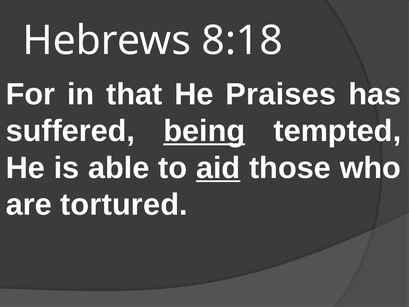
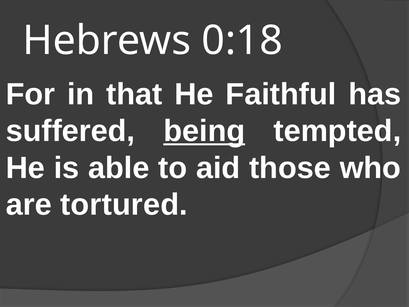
8:18: 8:18 -> 0:18 (242, 41)
Praises: Praises -> Faithful (281, 94)
aid underline: present -> none (218, 168)
